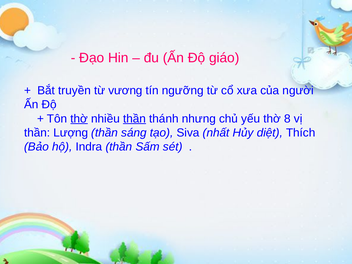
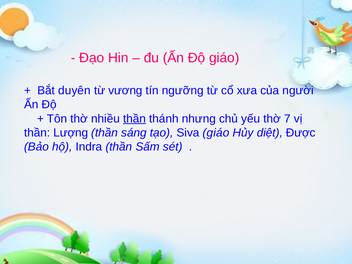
truyền: truyền -> duyên (74, 90)
thờ underline: present -> none (79, 119)
8: 8 -> 7 (287, 119)
Siva nhất: nhất -> giáo (216, 133)
Thích: Thích -> Được (301, 133)
